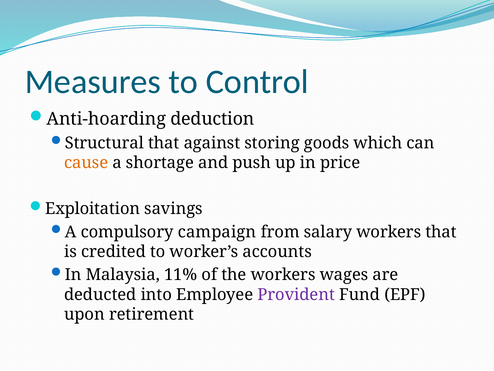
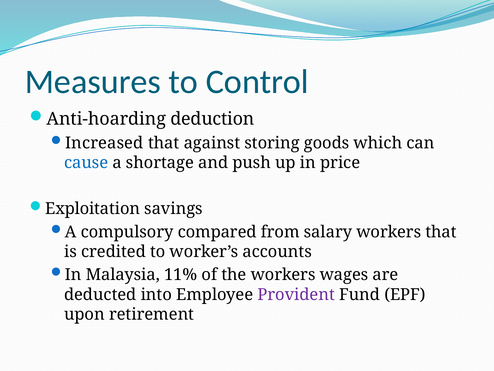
Structural: Structural -> Increased (104, 143)
cause colour: orange -> blue (86, 162)
campaign: campaign -> compared (217, 232)
